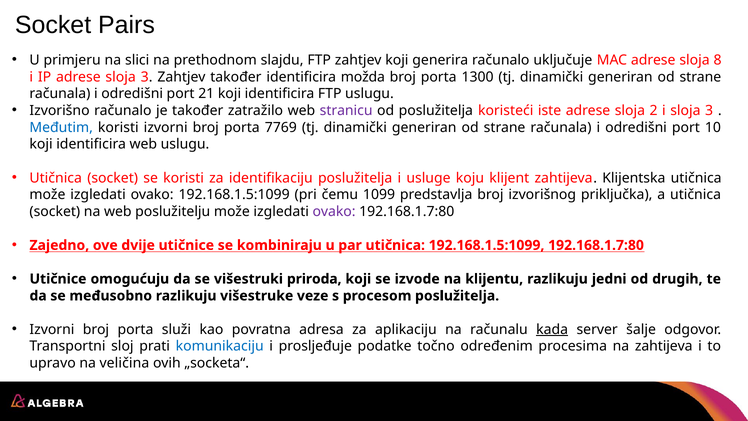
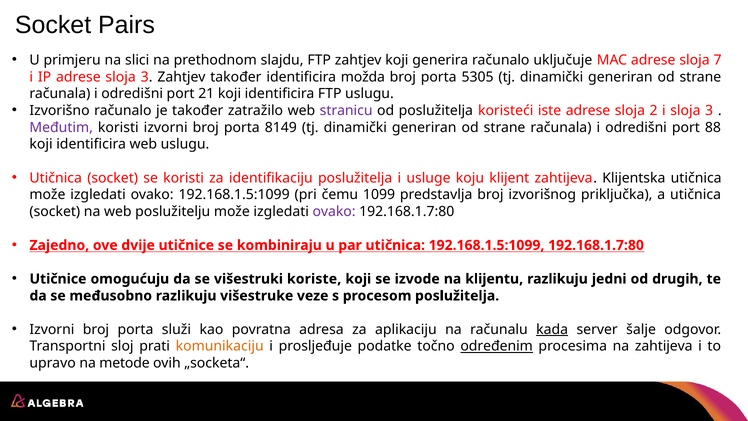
8: 8 -> 7 (718, 60)
1300: 1300 -> 5305 (478, 77)
Međutim colour: blue -> purple (61, 127)
7769: 7769 -> 8149 (281, 127)
10: 10 -> 88 (713, 127)
priroda: priroda -> koriste (314, 279)
komunikaciju colour: blue -> orange (220, 346)
određenim underline: none -> present (497, 346)
veličina: veličina -> metode (125, 363)
